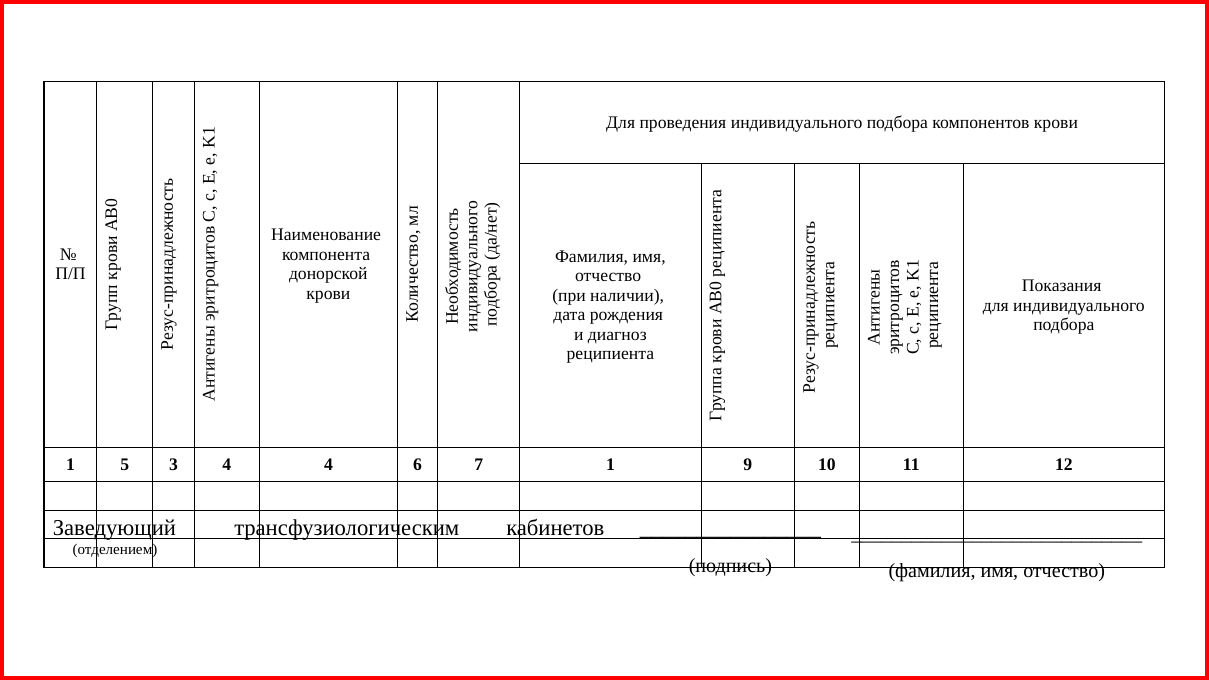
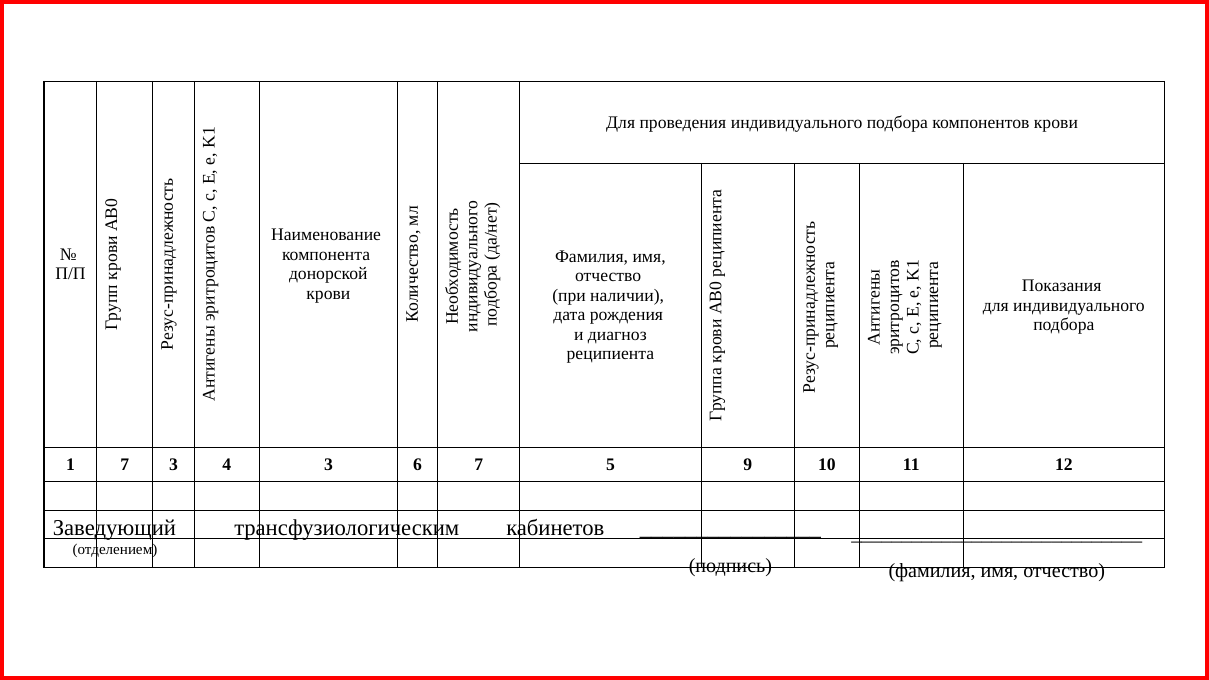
1 5: 5 -> 7 (125, 465)
4 4: 4 -> 3 (328, 465)
7 1: 1 -> 5 (610, 465)
